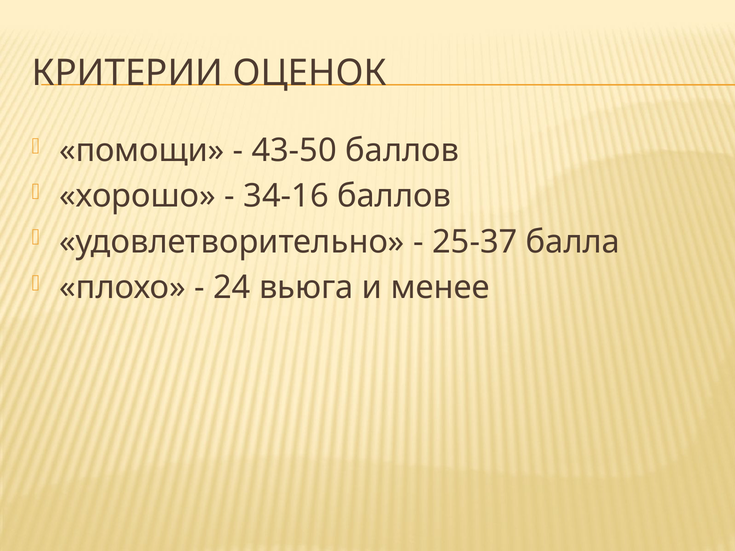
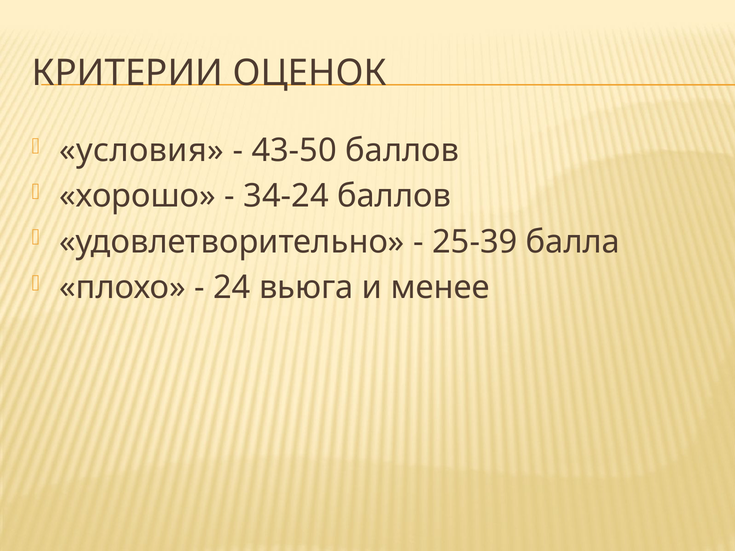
помощи: помощи -> условия (142, 150)
34-16: 34-16 -> 34-24 (286, 196)
25-37: 25-37 -> 25-39 (475, 242)
